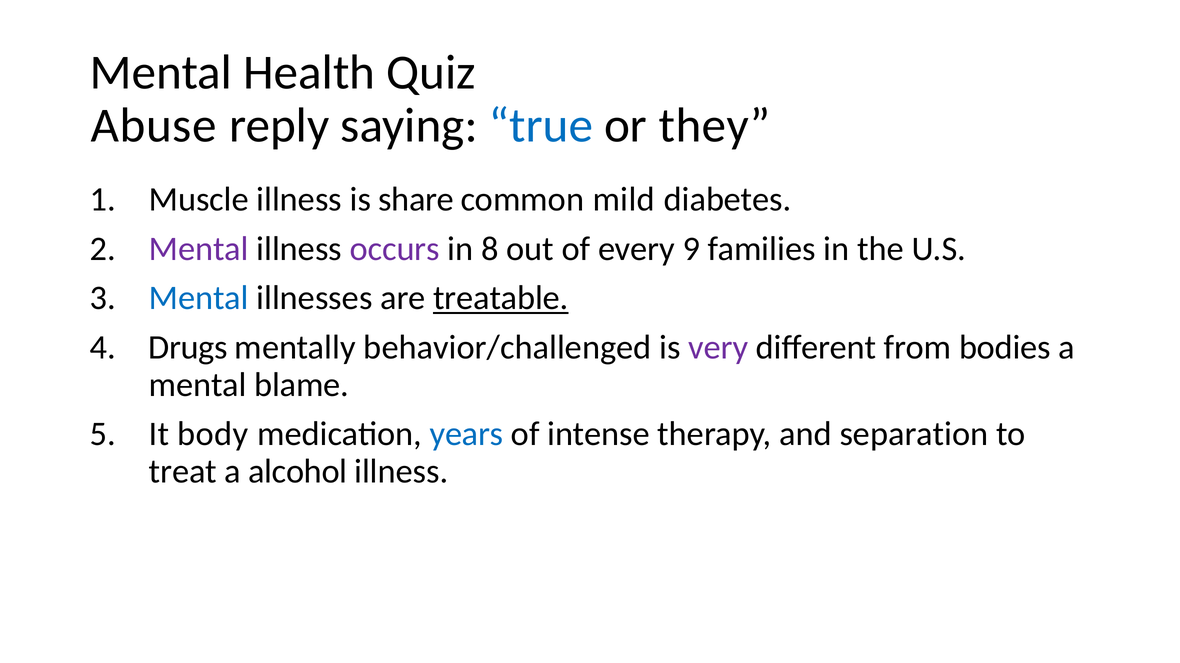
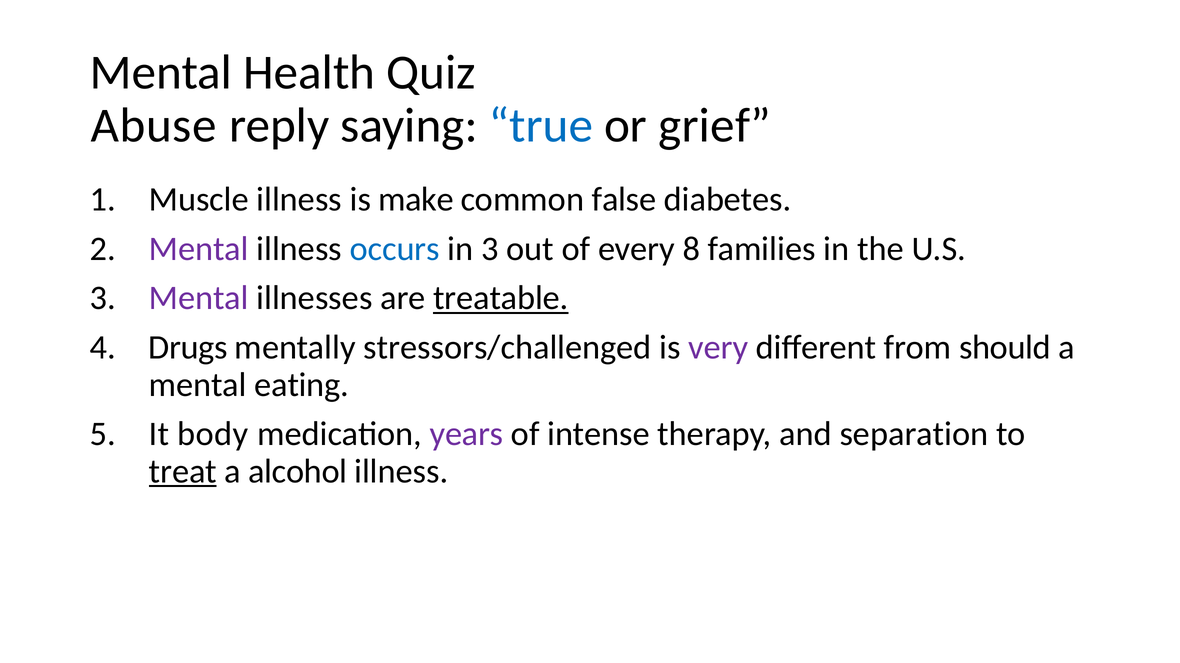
they: they -> grief (715, 126)
share: share -> make (416, 200)
mild: mild -> false (624, 200)
occurs colour: purple -> blue (395, 249)
in 8: 8 -> 3 (490, 249)
9: 9 -> 8 (691, 249)
Mental colour: blue -> purple (199, 298)
behavior/challenged: behavior/challenged -> stressors/challenged (508, 348)
bodies: bodies -> should (1005, 348)
blame: blame -> eating (302, 385)
years colour: blue -> purple (467, 435)
treat underline: none -> present (183, 472)
